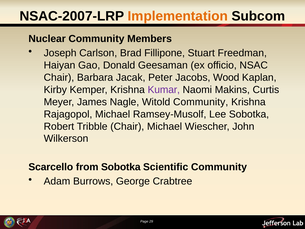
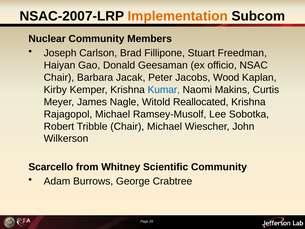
Kumar colour: purple -> blue (164, 90)
Witold Community: Community -> Reallocated (201, 102)
from Sobotka: Sobotka -> Whitney (121, 167)
